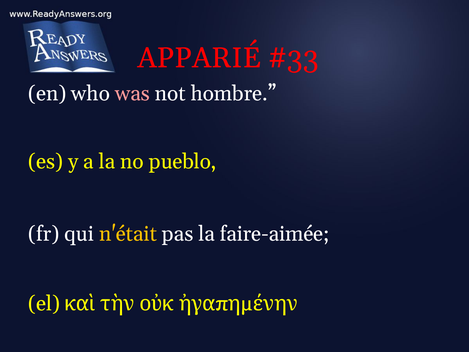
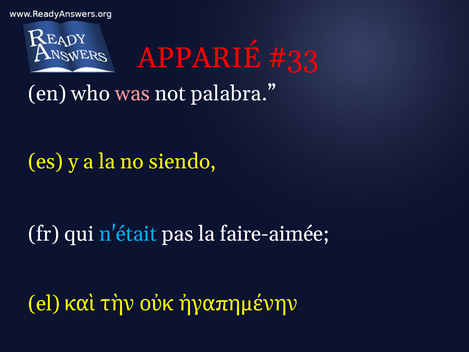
hombre: hombre -> palabra (233, 93)
pueblo: pueblo -> siendo (183, 161)
n'était colour: yellow -> light blue (128, 234)
